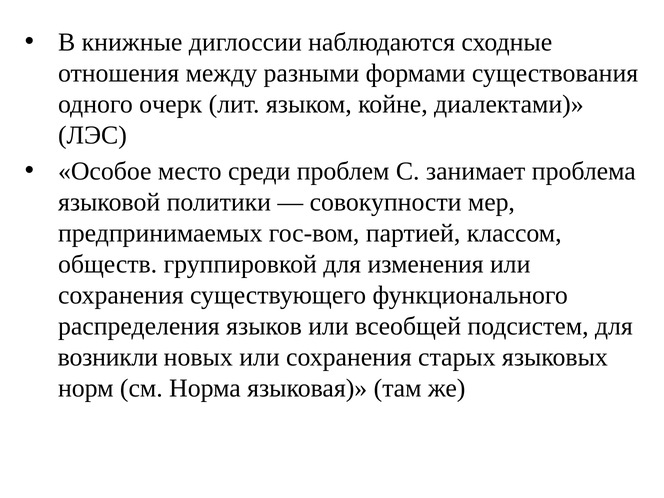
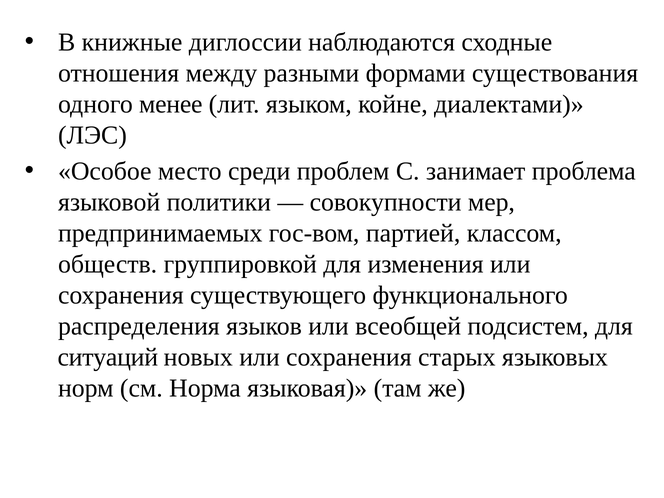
очерк: очерк -> менее (171, 104)
возникли: возникли -> ситуаций (108, 357)
